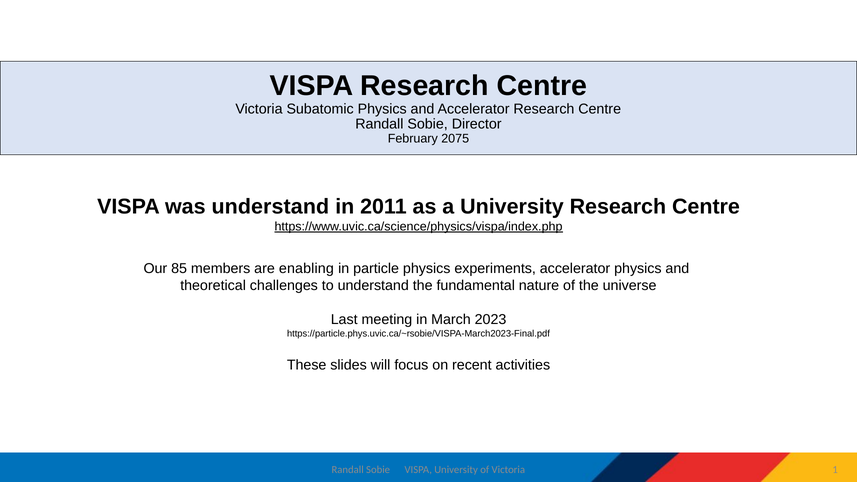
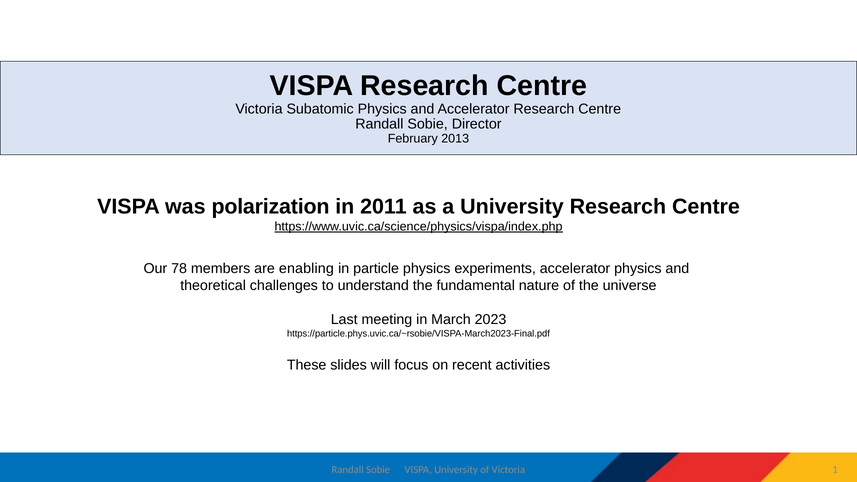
2075: 2075 -> 2013 (455, 139)
was understand: understand -> polarization (270, 207)
85: 85 -> 78 (179, 268)
